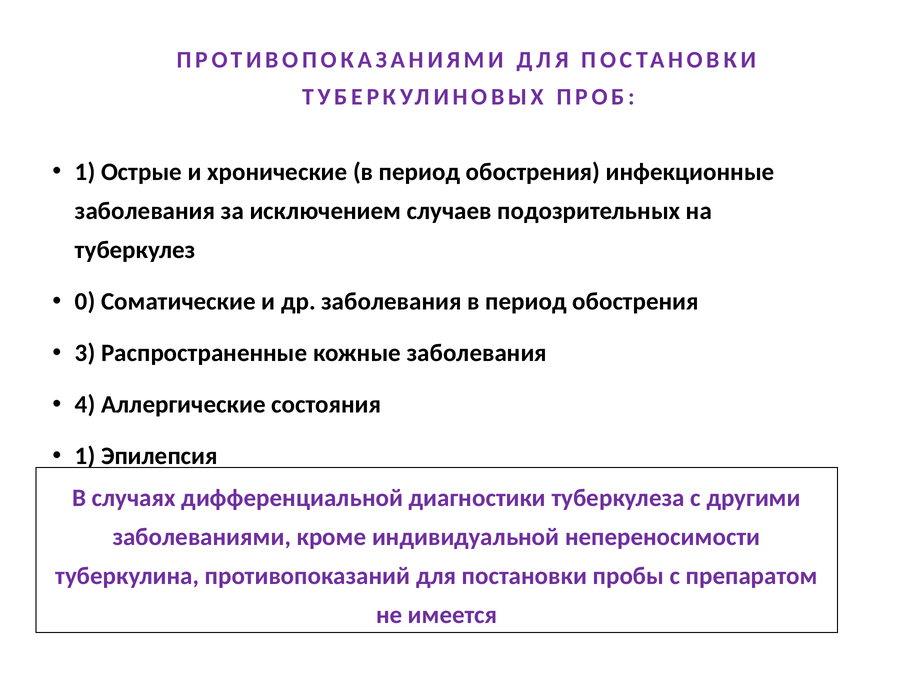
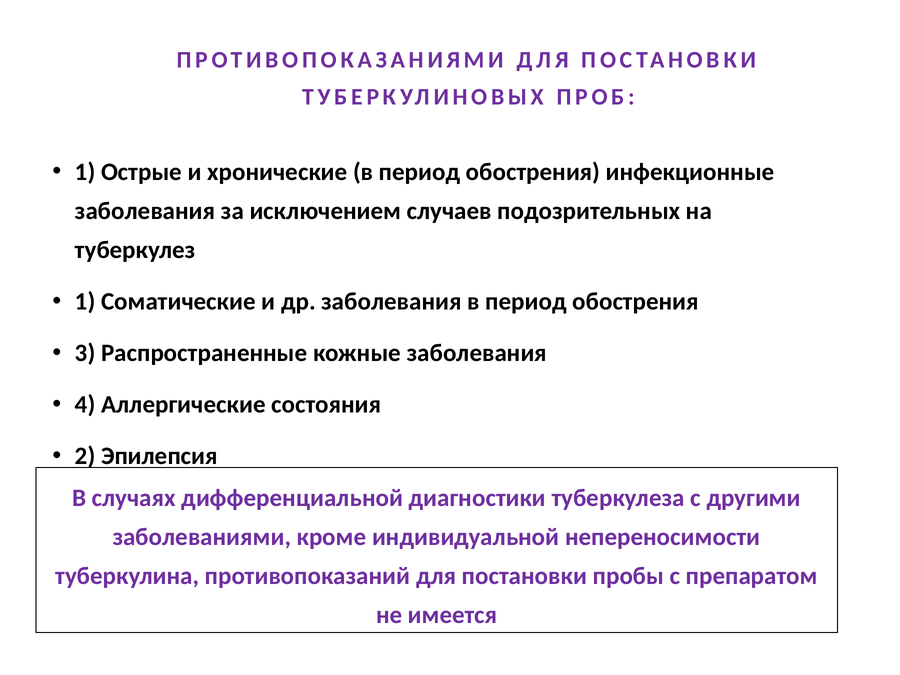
0: 0 -> 1 (85, 302)
1: 1 -> 2 (85, 456)
